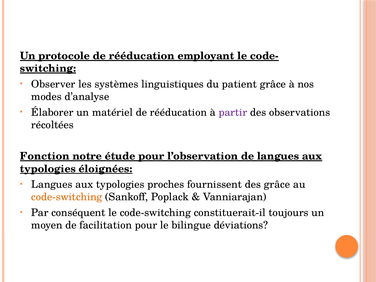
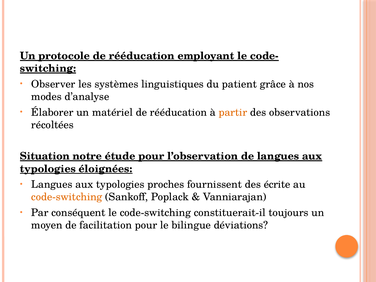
partir colour: purple -> orange (233, 112)
Fonction: Fonction -> Situation (45, 156)
des grâce: grâce -> écrite (277, 185)
